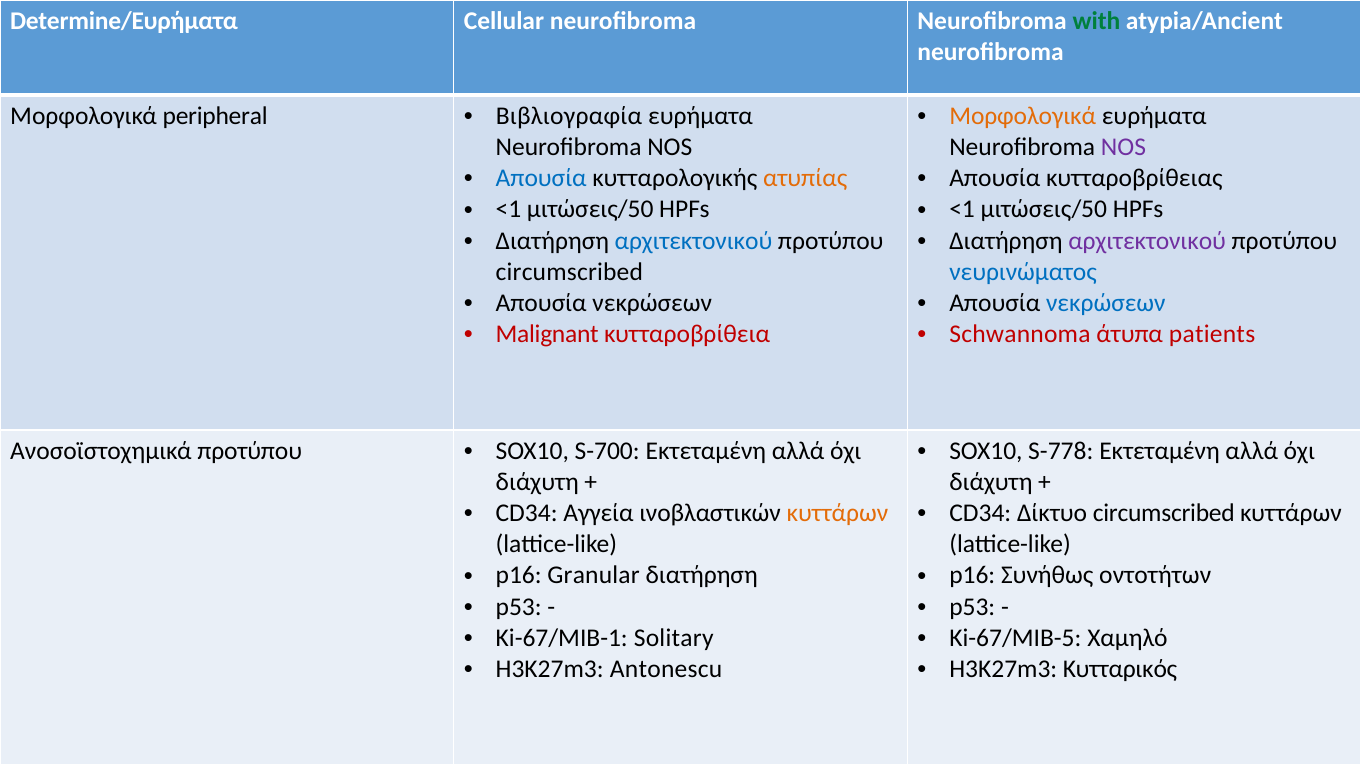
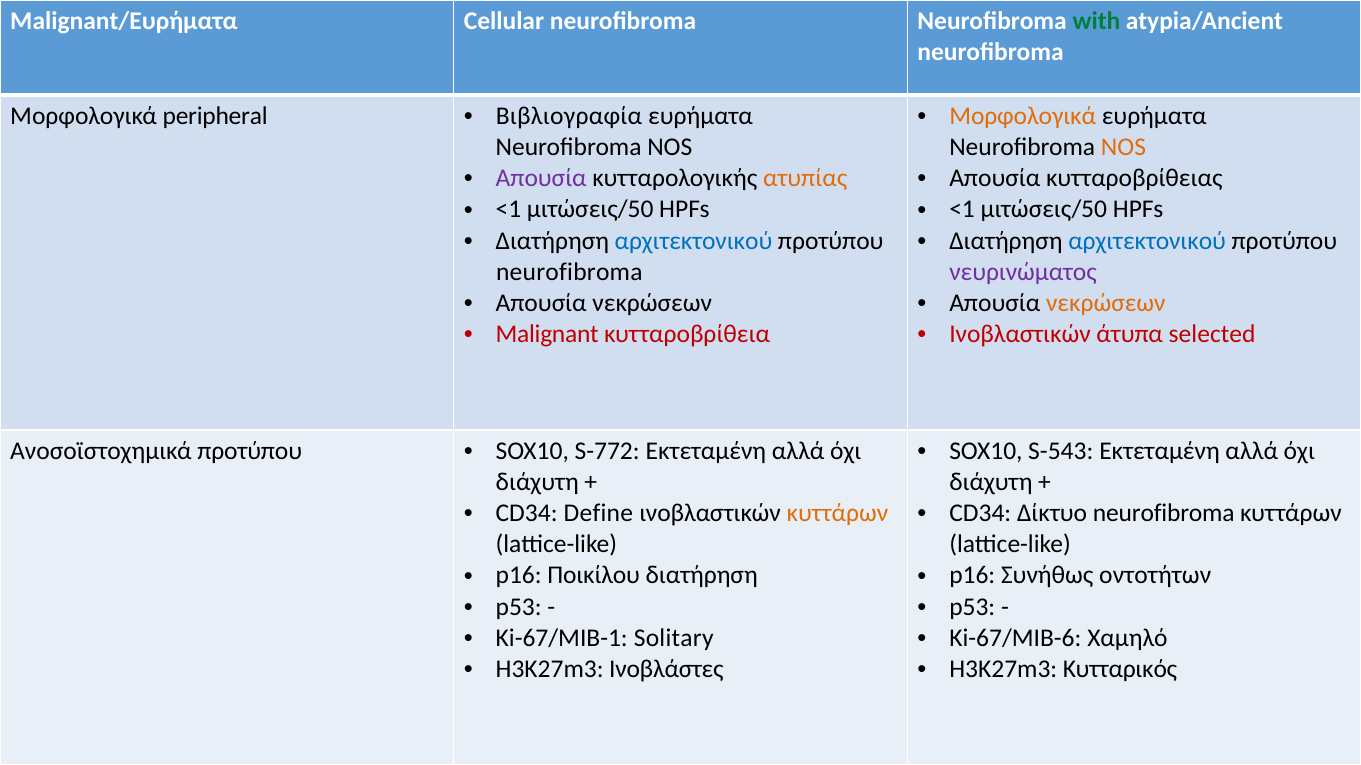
Determine/Ευρήματα: Determine/Ευρήματα -> Malignant/Ευρήματα (124, 21)
NOS colour: purple -> orange (1123, 147)
Απουσία colour: blue -> purple (541, 179)
αρχιτεκτονικού colour: purple -> blue (1147, 241)
circumscribed: circumscribed -> neurofibroma (569, 272)
νευρινώματος colour: blue -> purple (1023, 272)
νεκρώσεων colour: blue -> orange (1106, 303)
Schwannoma: Schwannoma -> Ινοβλαστικών (1020, 334)
patients: patients -> selected (1212, 334)
S-778: S-778 -> S-543 (1061, 451)
S-700: S-700 -> S-772 (607, 451)
Αγγεία: Αγγεία -> Define (598, 514)
Δίκτυο circumscribed: circumscribed -> neurofibroma (1164, 514)
Granular: Granular -> Ποικίλου (594, 576)
Ki-67/MIB-5: Ki-67/MIB-5 -> Ki-67/MIB-6 (1015, 638)
Antonescu: Antonescu -> Ινοβλάστες (666, 669)
